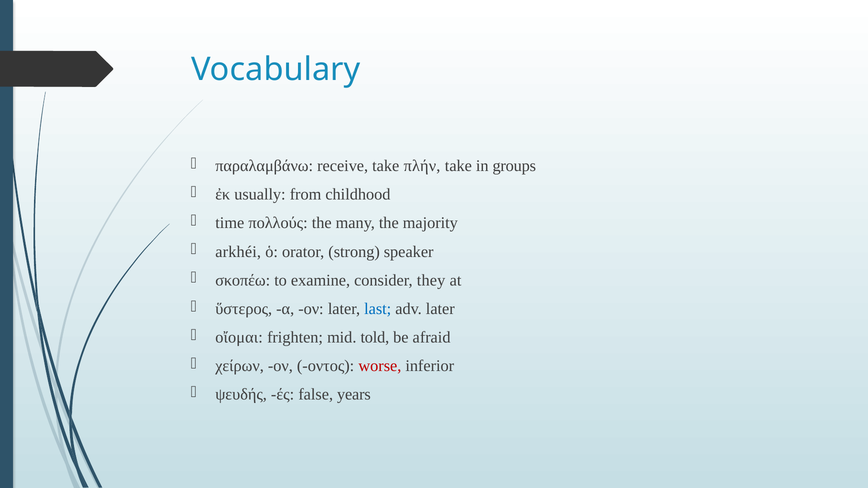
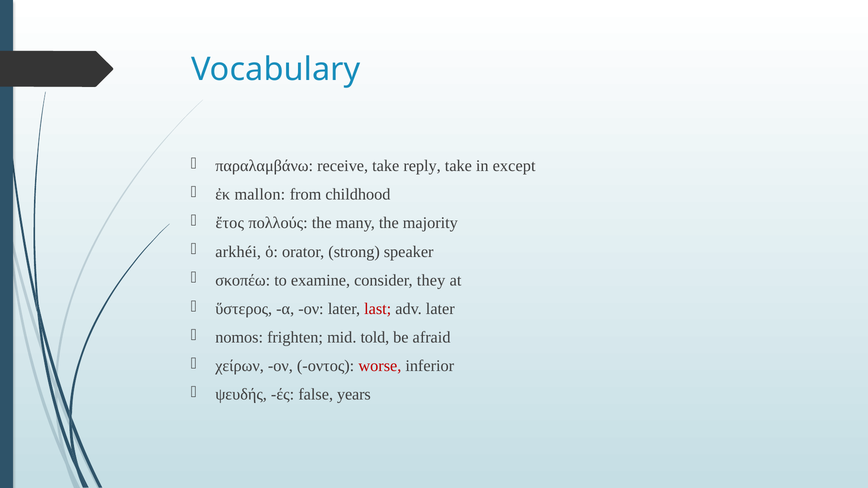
πλήν: πλήν -> reply (422, 166)
groups: groups -> except (514, 166)
usually: usually -> mallon (260, 195)
time: time -> ἔτος (230, 223)
last colour: blue -> red (378, 309)
οἴομαι: οἴομαι -> nomos (239, 338)
